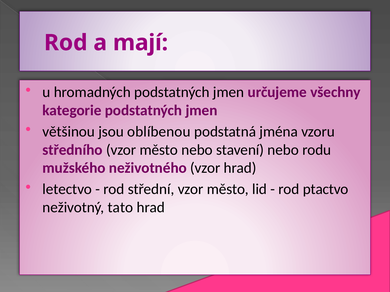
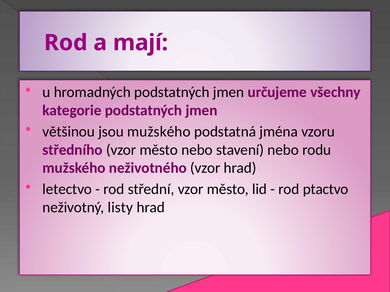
jsou oblíbenou: oblíbenou -> mužského (159, 132)
tato: tato -> listy (120, 208)
